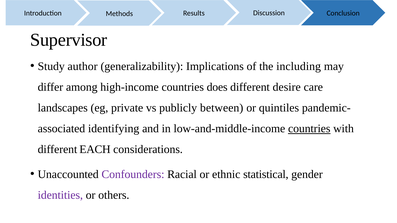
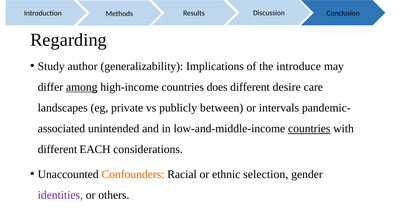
Supervisor: Supervisor -> Regarding (69, 40)
including: including -> introduce (299, 66)
among underline: none -> present (82, 87)
quintiles: quintiles -> intervals (279, 108)
identifying: identifying -> unintended (114, 129)
Confounders colour: purple -> orange (133, 174)
statistical: statistical -> selection (266, 174)
